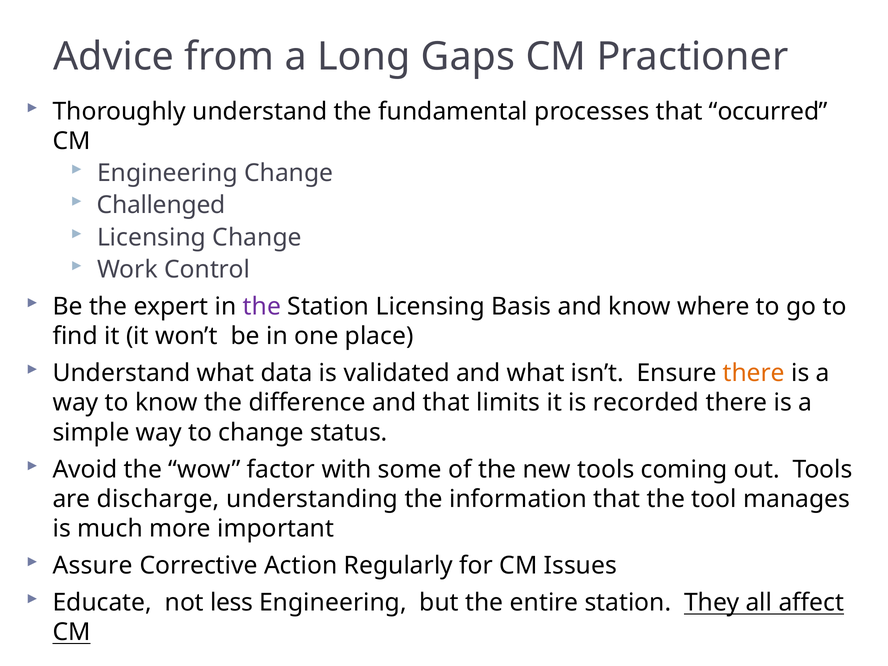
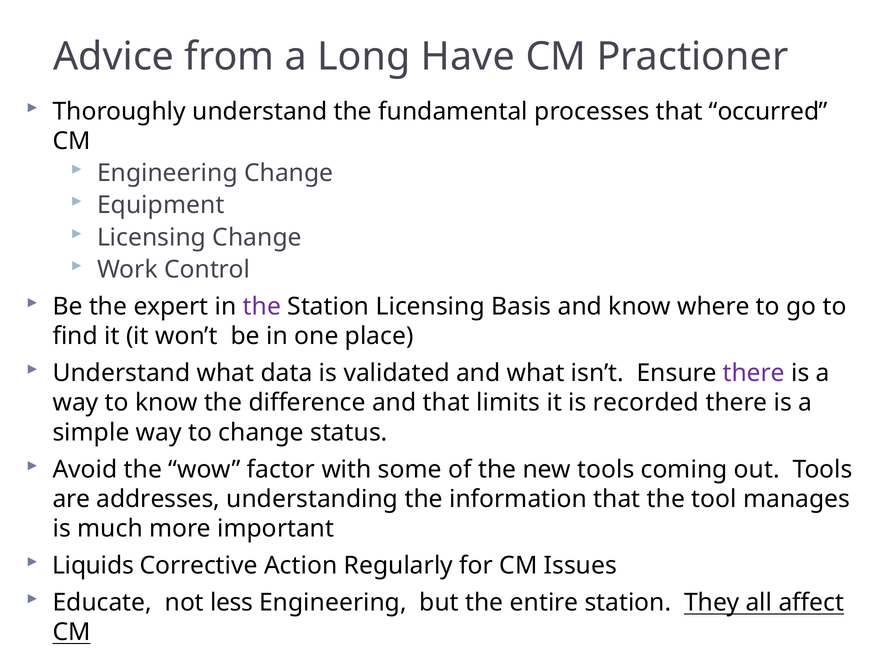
Gaps: Gaps -> Have (468, 57)
Challenged: Challenged -> Equipment (161, 205)
there colour: orange -> purple (754, 373)
discharge: discharge -> addresses (158, 499)
Assure: Assure -> Liquids (93, 566)
